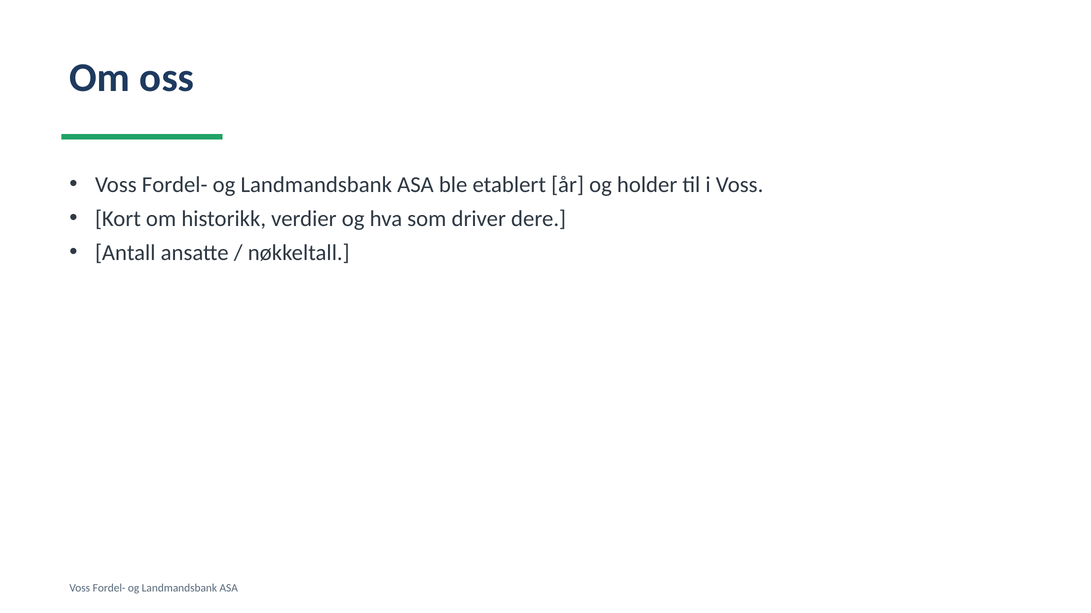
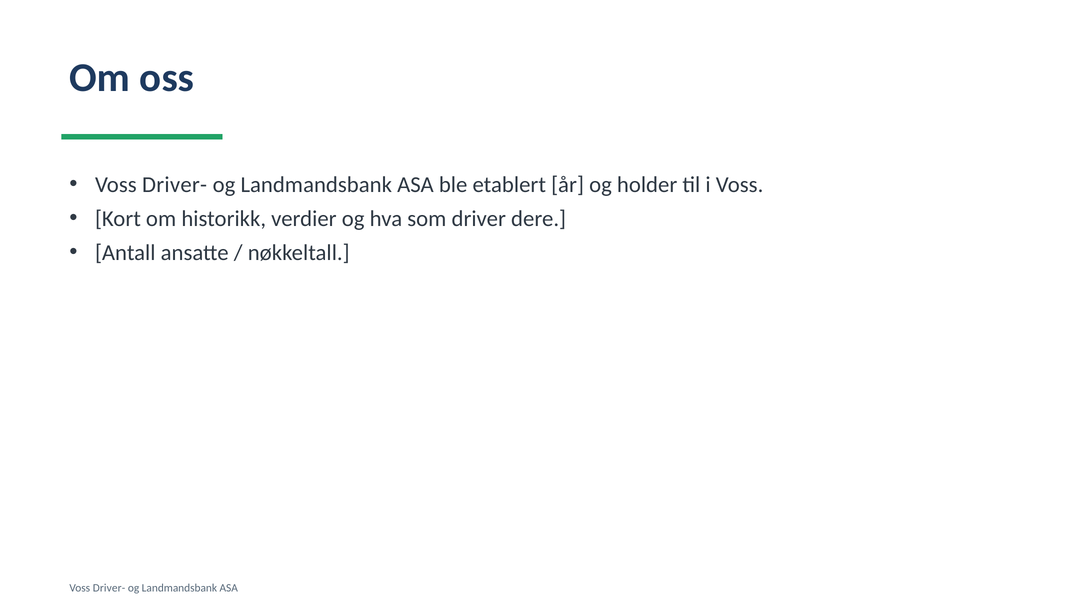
Fordel-: Fordel- -> Driver- (175, 185)
Fordel-: Fordel- -> Driver- (109, 589)
